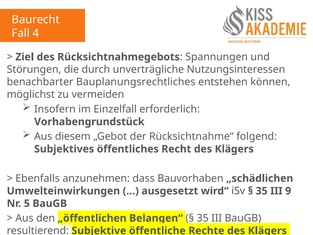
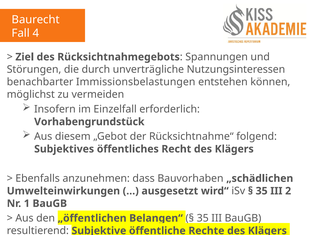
Bauplanungsrechtliches: Bauplanungsrechtliches -> Immissionsbelastungen (136, 82)
9: 9 -> 2 (288, 191)
5: 5 -> 1 (27, 203)
